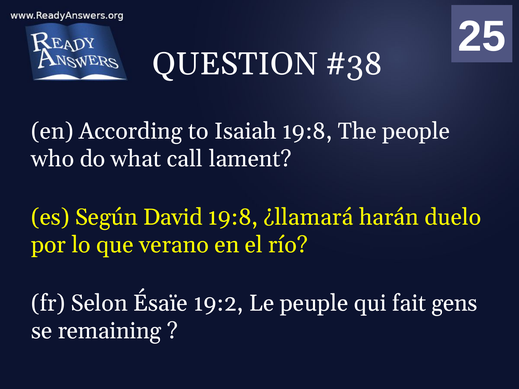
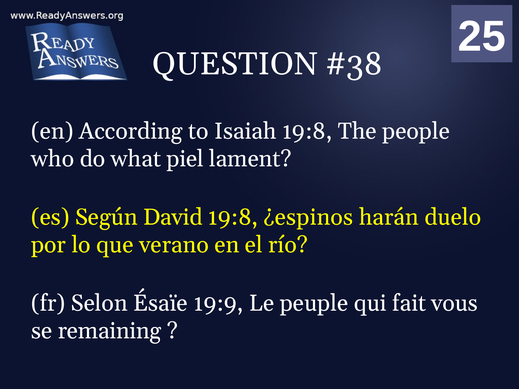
call: call -> piel (185, 159)
¿llamará: ¿llamará -> ¿espinos (308, 217)
19:2: 19:2 -> 19:9 (218, 303)
gens: gens -> vous (455, 303)
